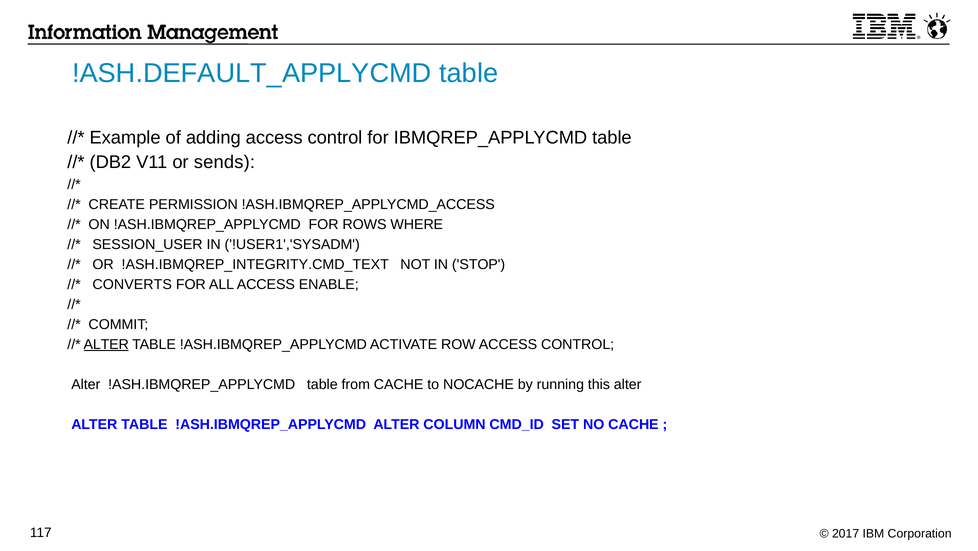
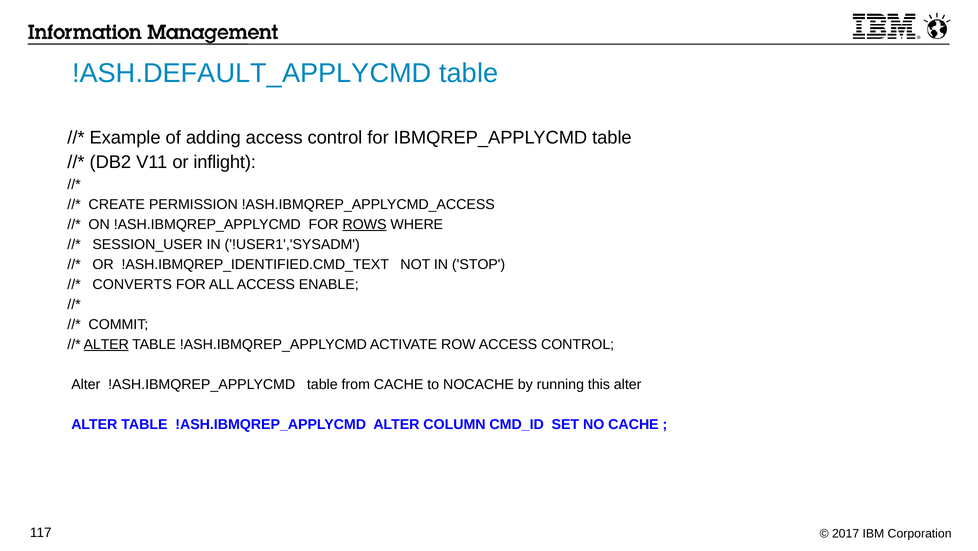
sends: sends -> inflight (225, 162)
ROWS underline: none -> present (364, 224)
!ASH.IBMQREP_INTEGRITY.CMD_TEXT: !ASH.IBMQREP_INTEGRITY.CMD_TEXT -> !ASH.IBMQREP_IDENTIFIED.CMD_TEXT (255, 264)
